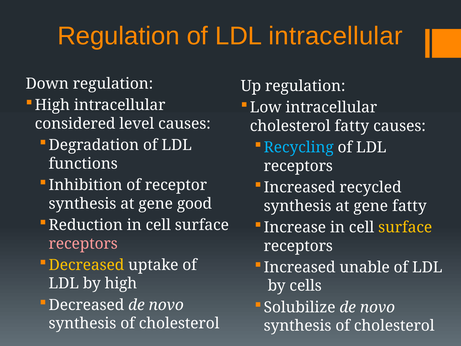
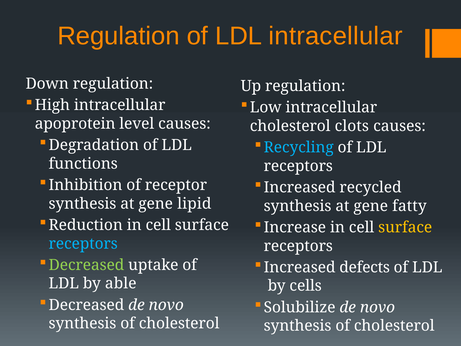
considered: considered -> apoprotein (75, 124)
cholesterol fatty: fatty -> clots (352, 126)
good: good -> lipid (194, 203)
receptors colour: pink -> light blue (83, 243)
Decreased colour: yellow -> light green (86, 265)
unable: unable -> defects (365, 267)
by high: high -> able (121, 283)
